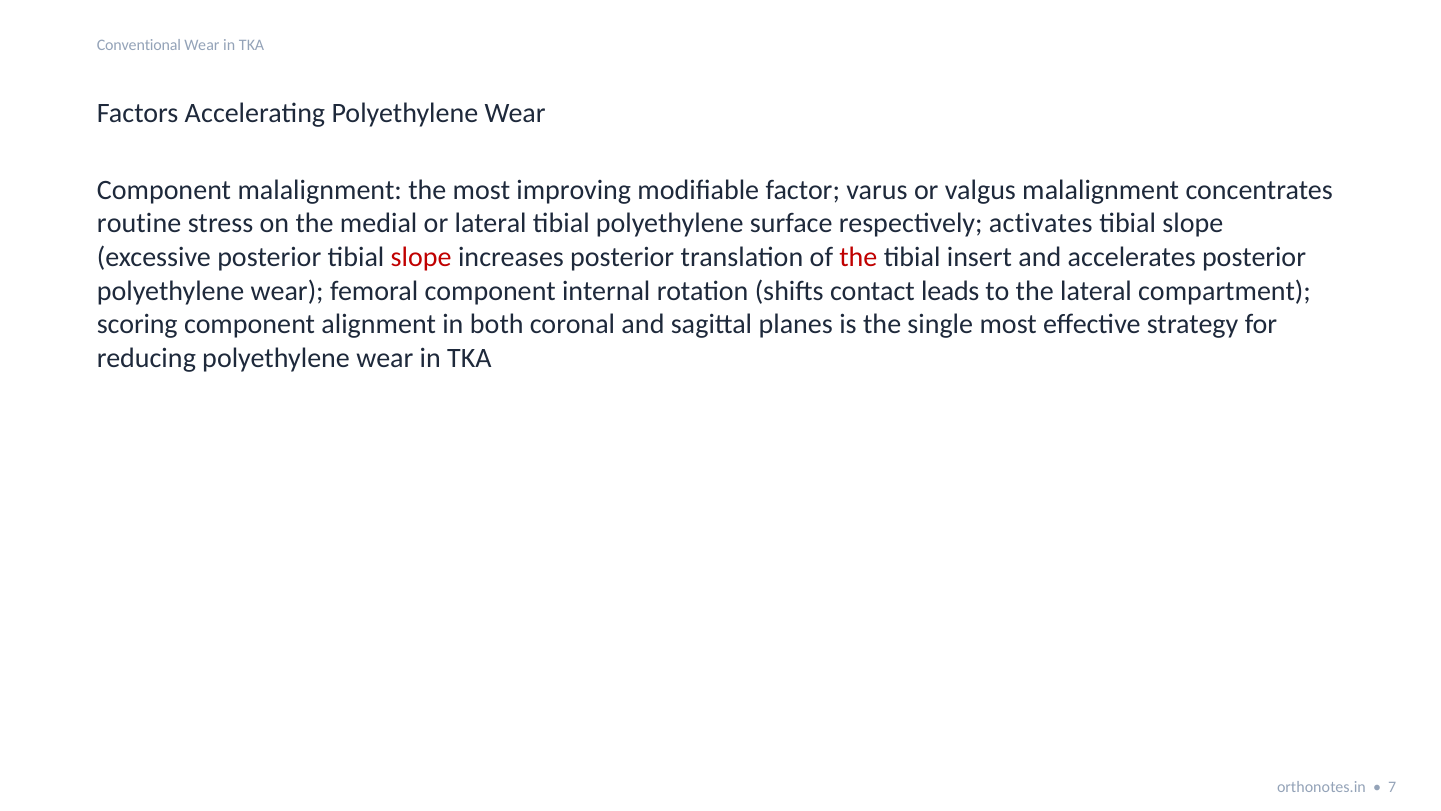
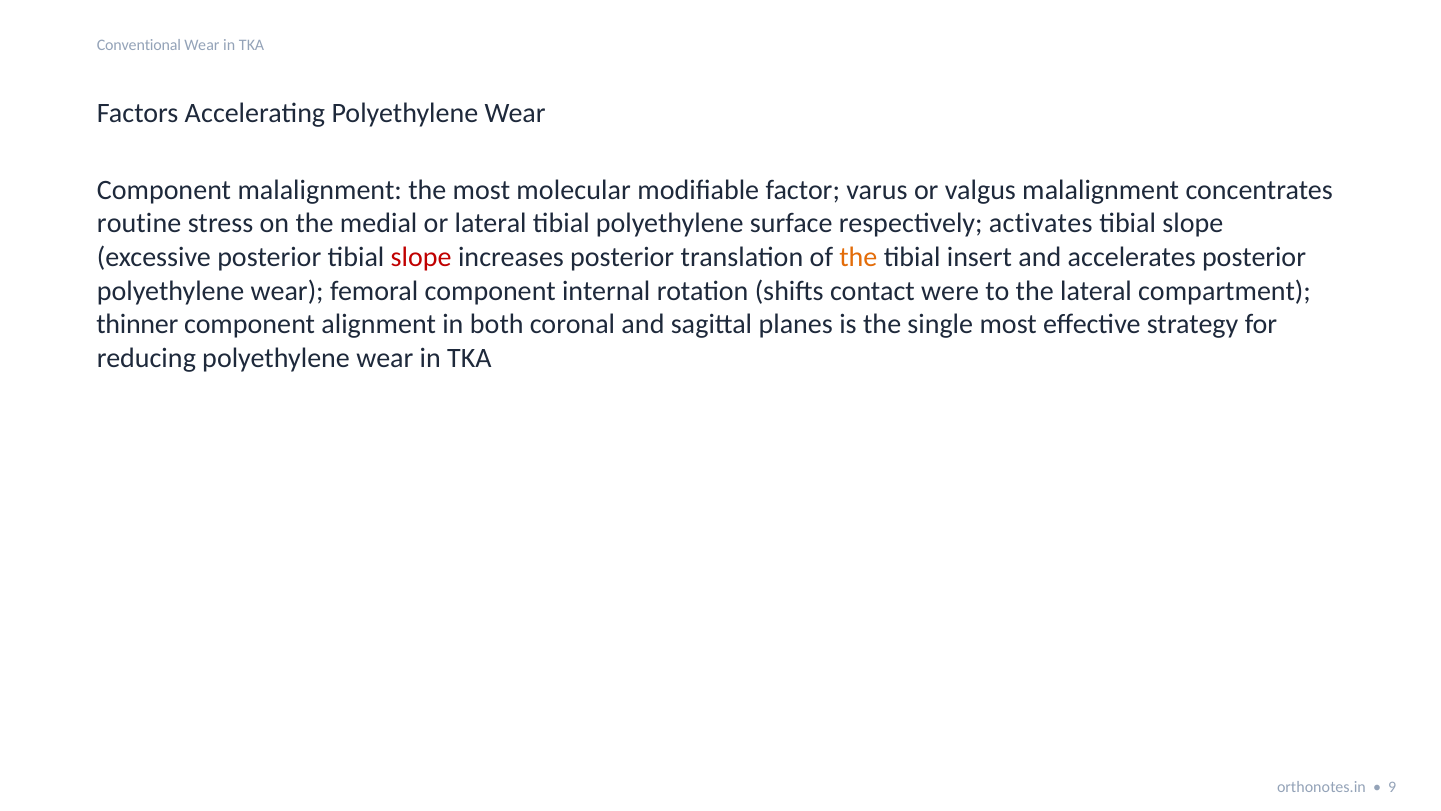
improving: improving -> molecular (574, 190)
the colour: red -> orange (858, 257)
leads: leads -> were (950, 291)
scoring: scoring -> thinner (137, 325)
7: 7 -> 9 (1392, 786)
